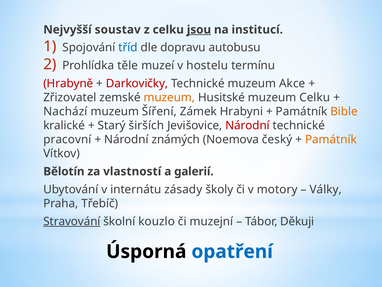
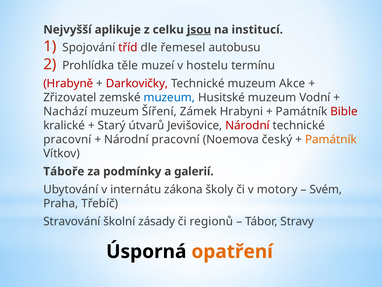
soustav: soustav -> aplikuje (118, 30)
tříd colour: blue -> red (128, 48)
dopravu: dopravu -> řemesel (183, 48)
muzeum colour: orange -> blue (169, 97)
muzeum Celku: Celku -> Vodní (315, 97)
Bible colour: orange -> red (344, 111)
širších: širších -> útvarů (146, 125)
Národní známých: známých -> pracovní (176, 139)
Bělotín: Bělotín -> Táboře (64, 171)
vlastností: vlastností -> podmínky (132, 171)
zásady: zásady -> zákona (183, 189)
Války: Války -> Svém (326, 189)
Stravování underline: present -> none (72, 221)
kouzlo: kouzlo -> zásady (157, 221)
muzejní: muzejní -> regionů (211, 221)
Děkuji: Děkuji -> Stravy (297, 221)
opatření colour: blue -> orange (232, 251)
